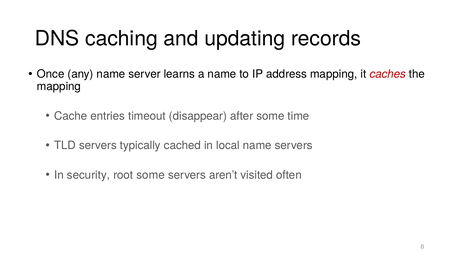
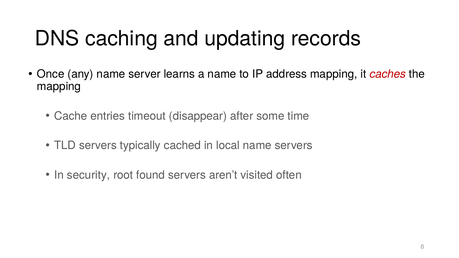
root some: some -> found (151, 175)
